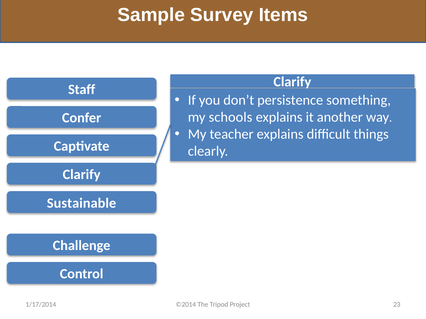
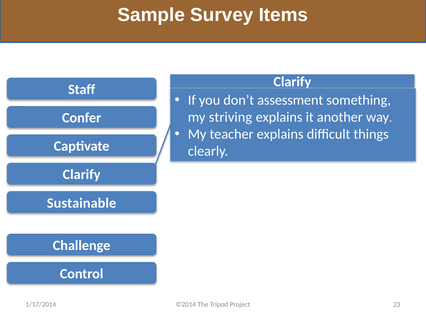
persistence: persistence -> assessment (290, 100)
schools: schools -> striving (231, 117)
